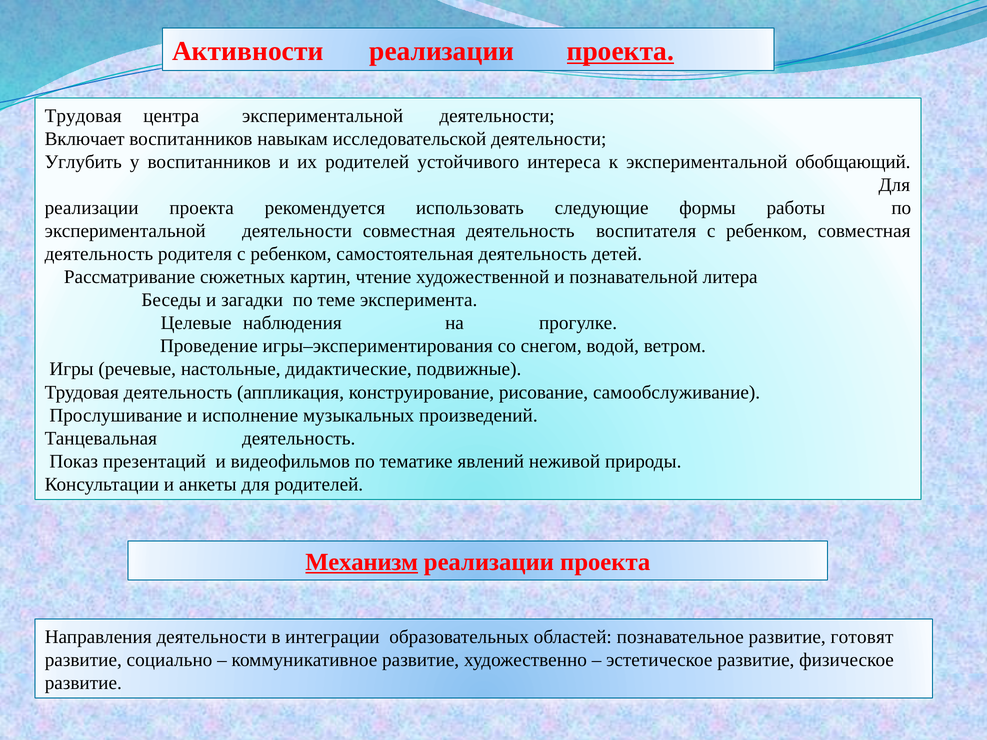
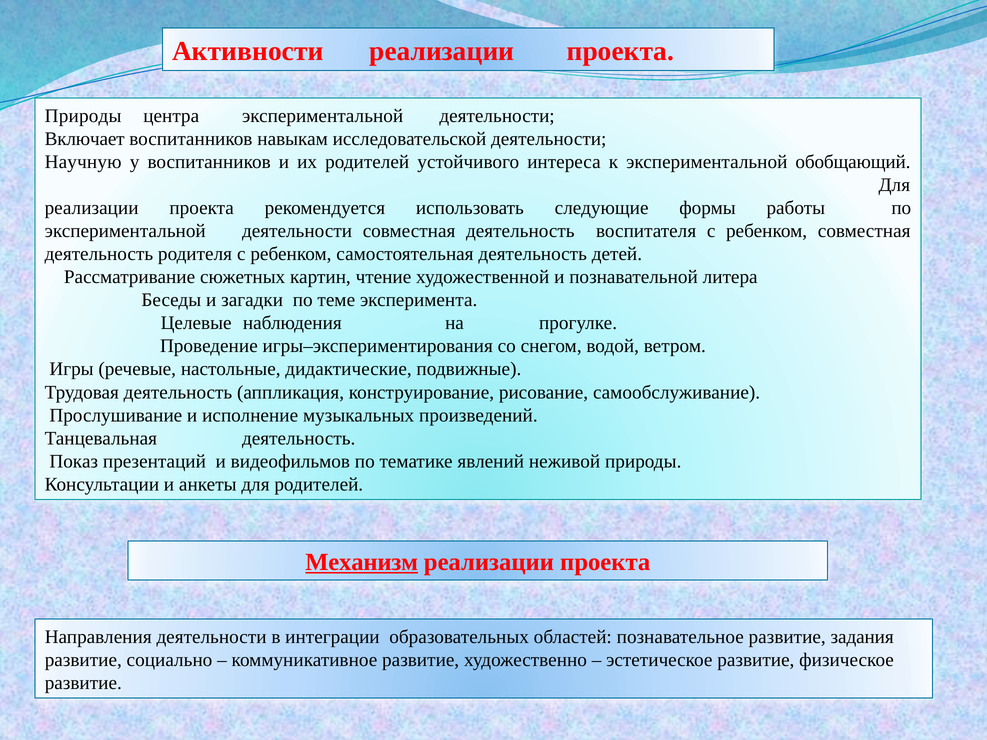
проекта underline: present -> none (620, 51)
Трудовая: Трудовая -> Природы (83, 116)
Углубить: Углубить -> Научную (83, 162)
готовят: готовят -> задания (862, 637)
